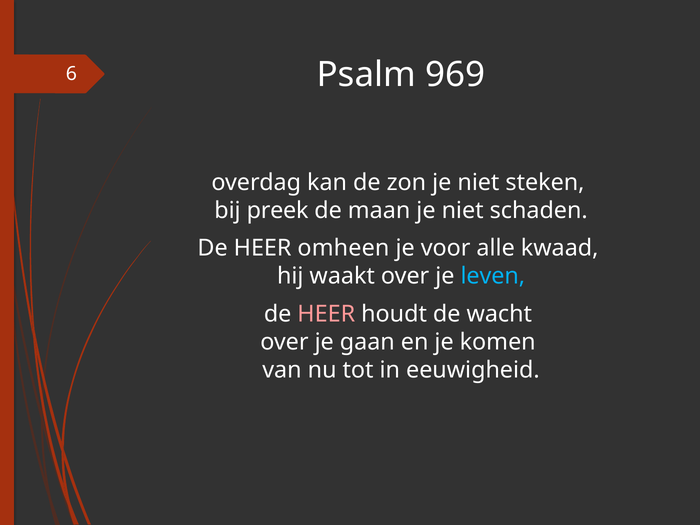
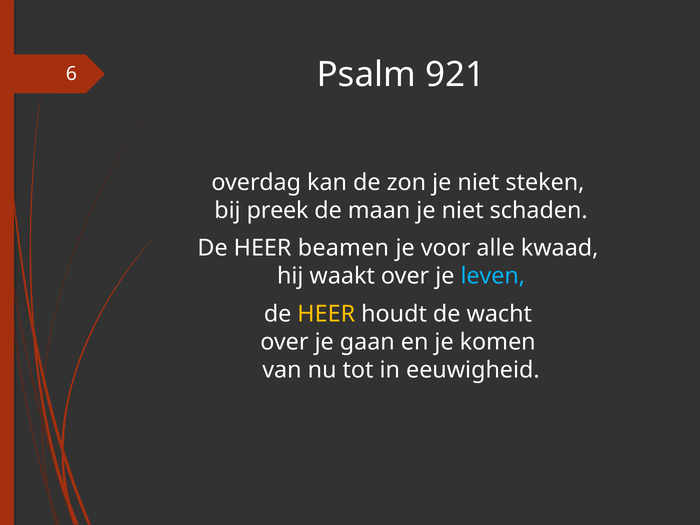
969: 969 -> 921 (455, 75)
omheen: omheen -> beamen (343, 248)
HEER colour: pink -> yellow (326, 314)
